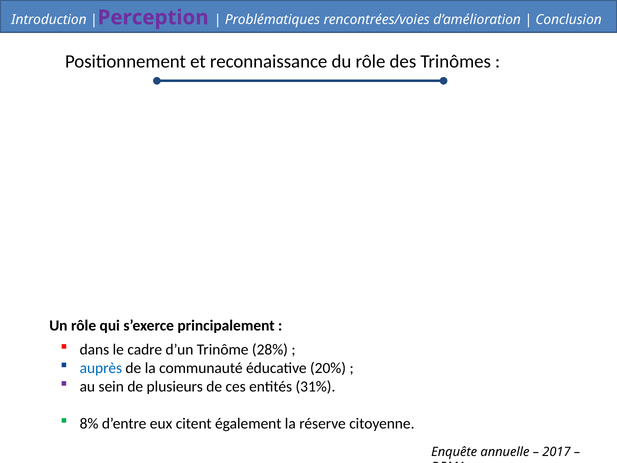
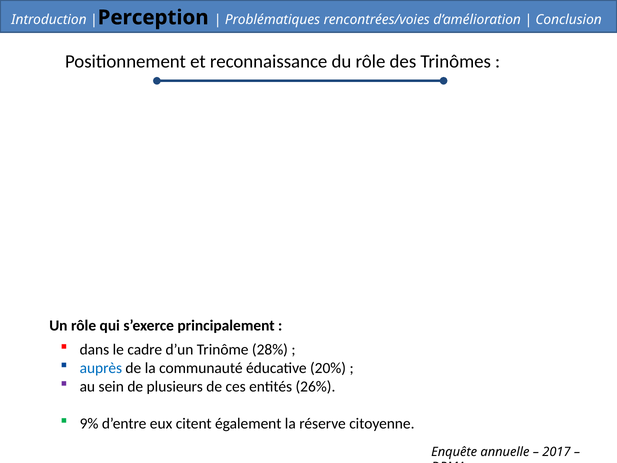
Perception colour: purple -> black (153, 18)
31%: 31% -> 26% (315, 387)
8%: 8% -> 9% (89, 424)
